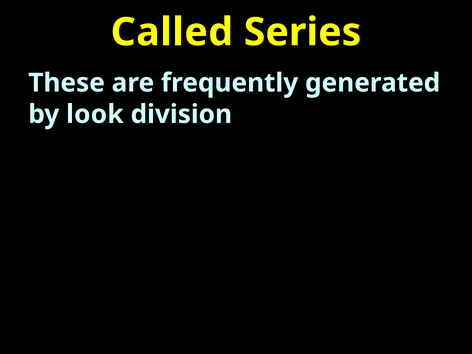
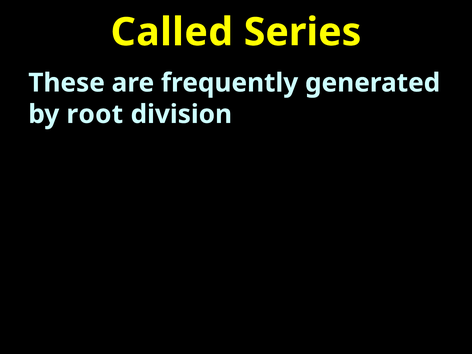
look: look -> root (95, 114)
